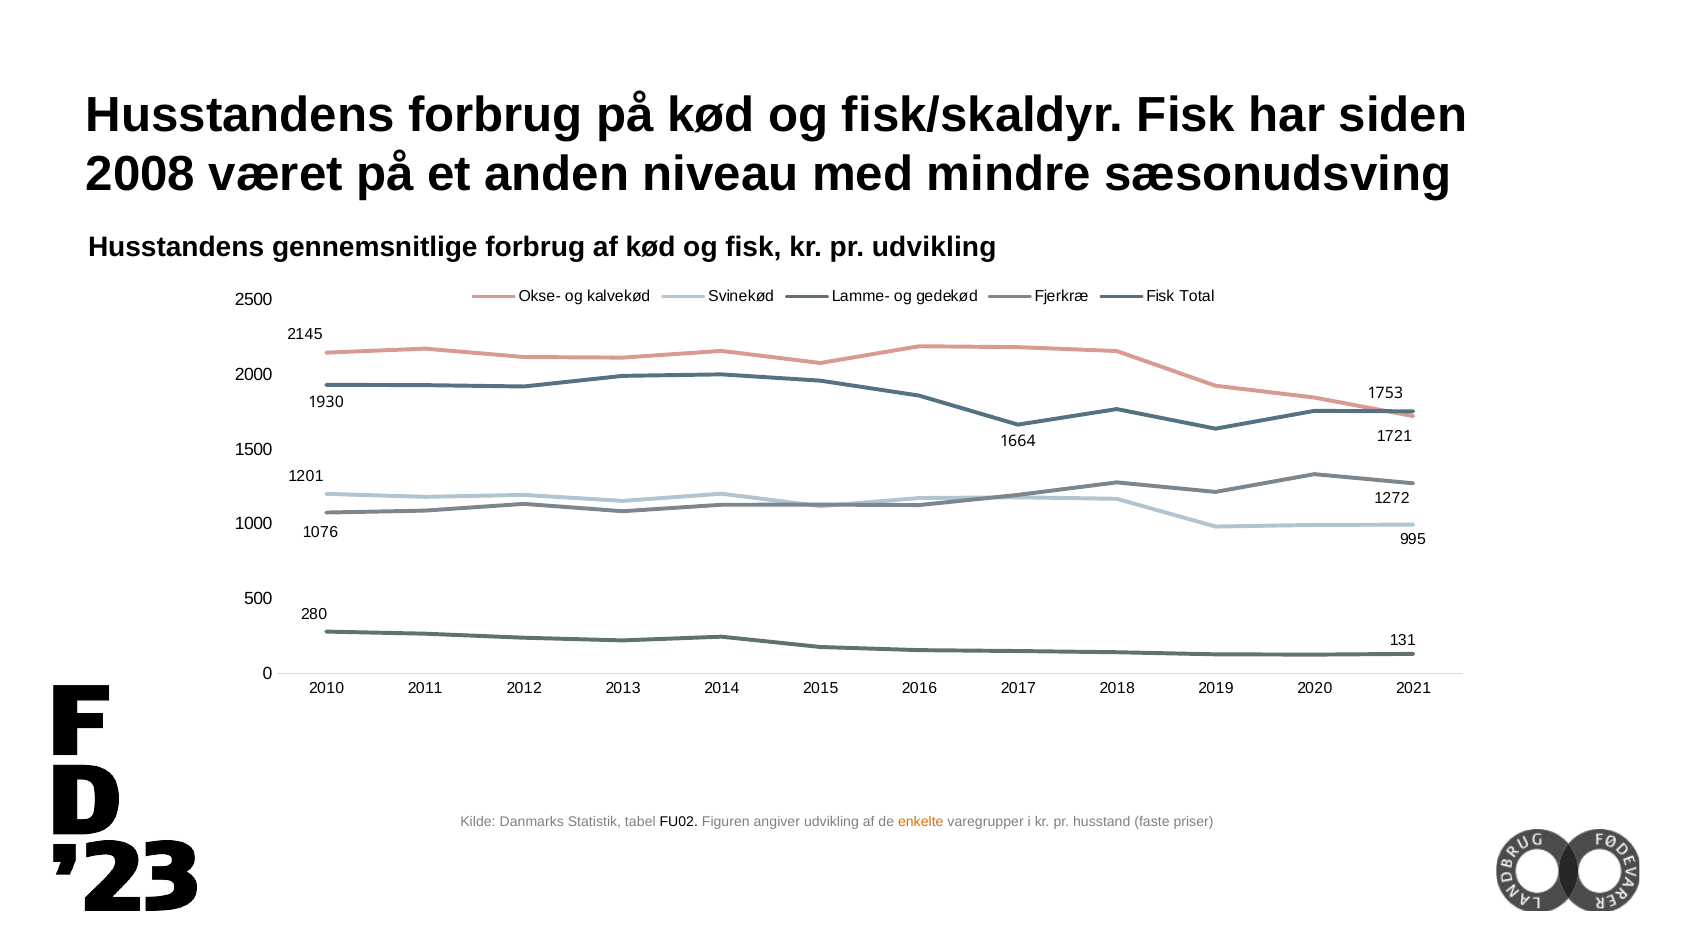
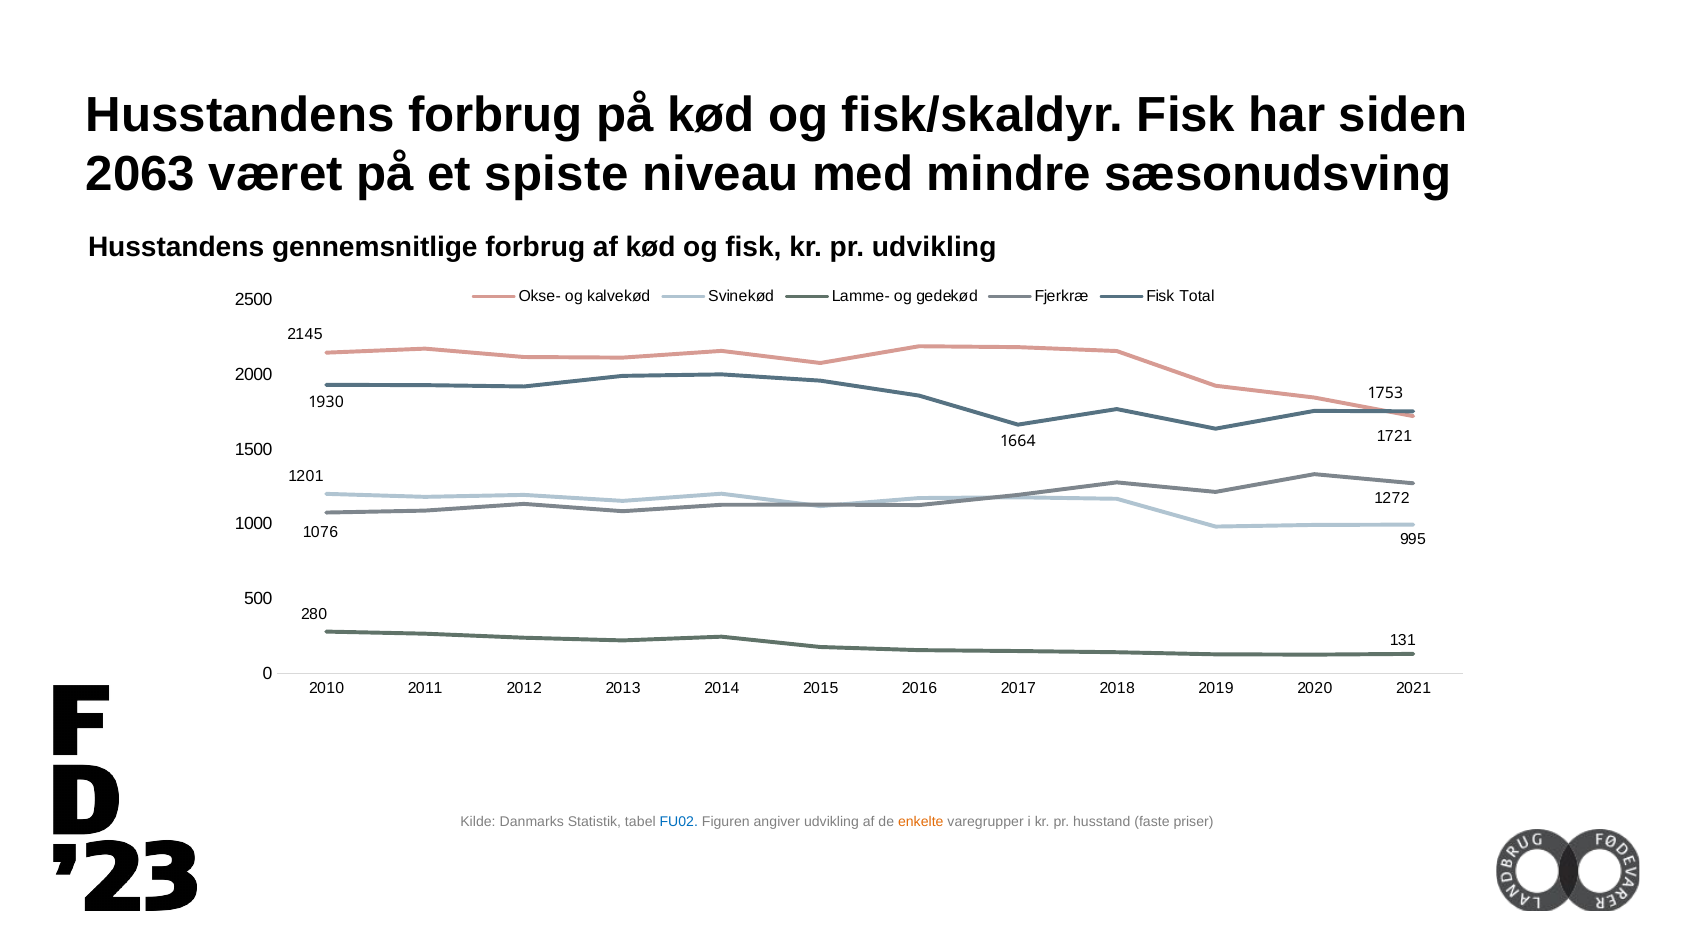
2008: 2008 -> 2063 (141, 174)
anden: anden -> spiste (557, 174)
FU02 colour: black -> blue (679, 822)
